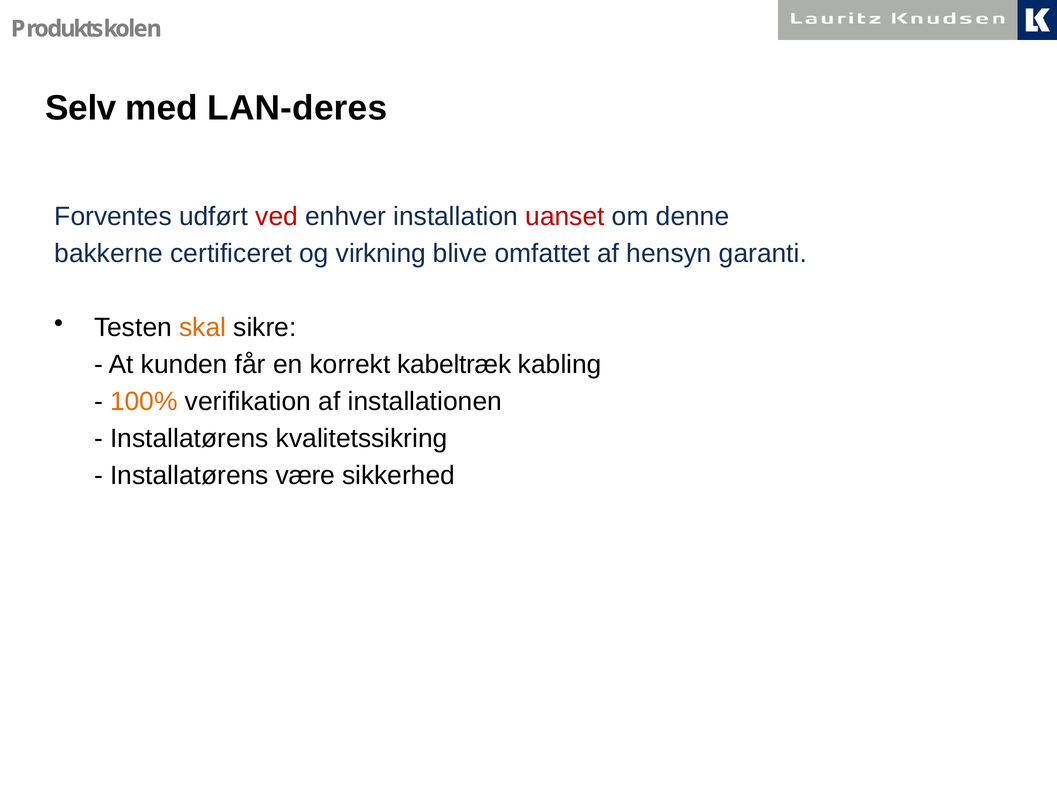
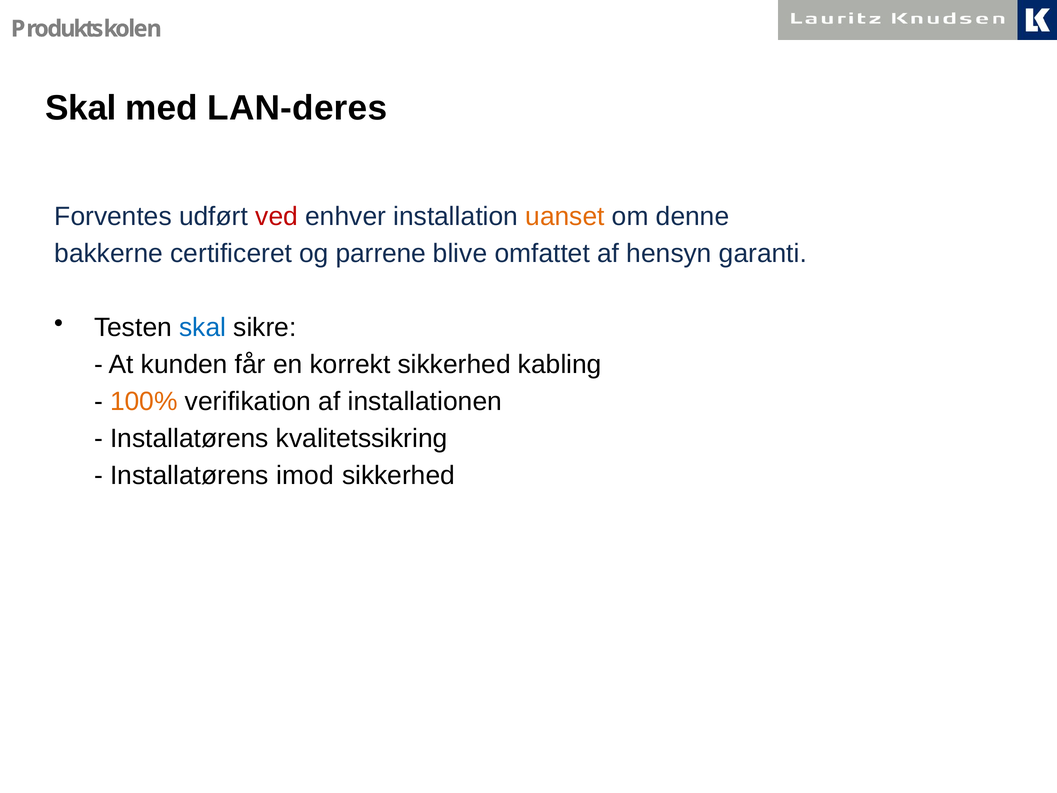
Selv: Selv -> Skal (81, 108)
uanset colour: red -> orange (565, 217)
virkning: virkning -> parrene (381, 254)
skal colour: orange -> blue (203, 328)
korrekt kabeltræk: kabeltræk -> sikkerhed (454, 365)
være: være -> imod (305, 476)
